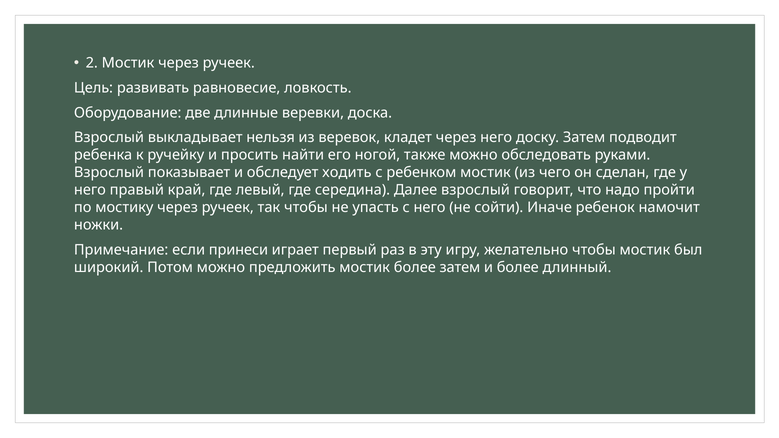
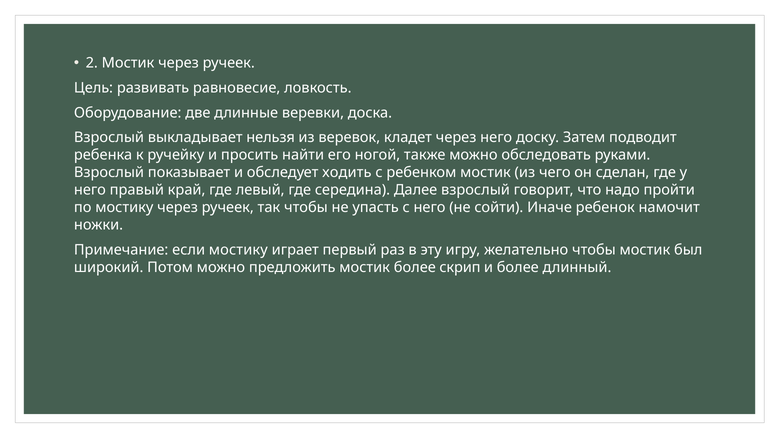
если принеси: принеси -> мостику (238, 250)
более затем: затем -> скрип (460, 268)
